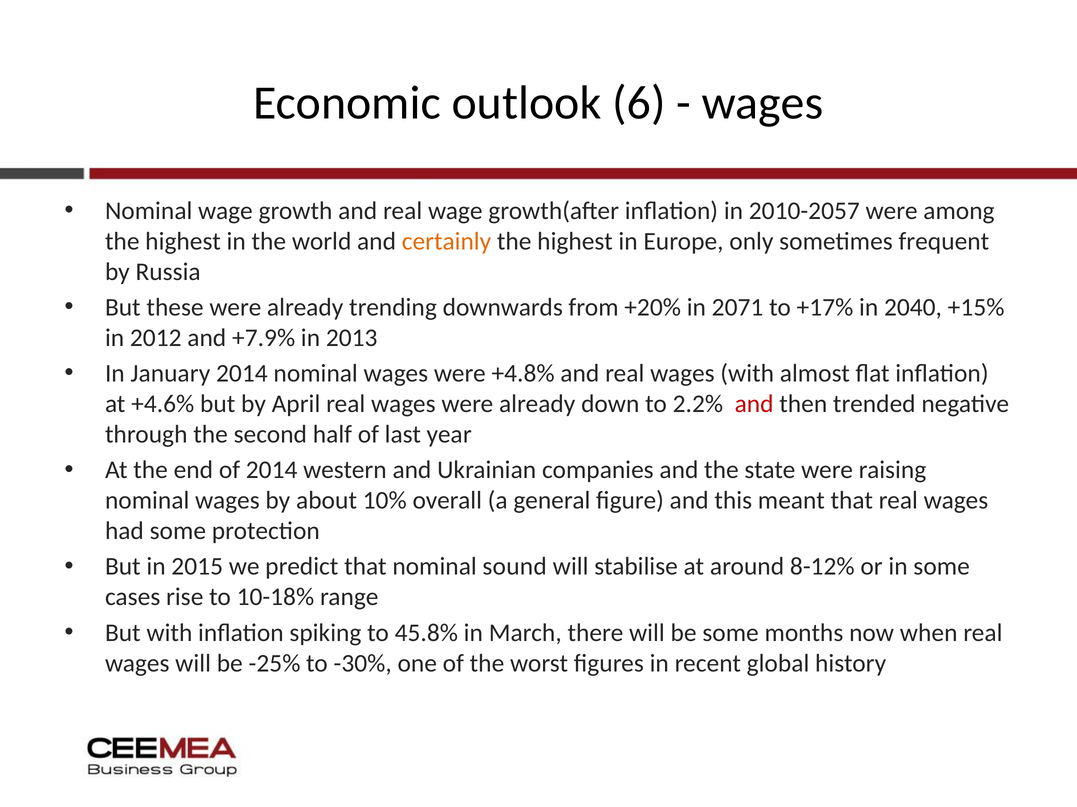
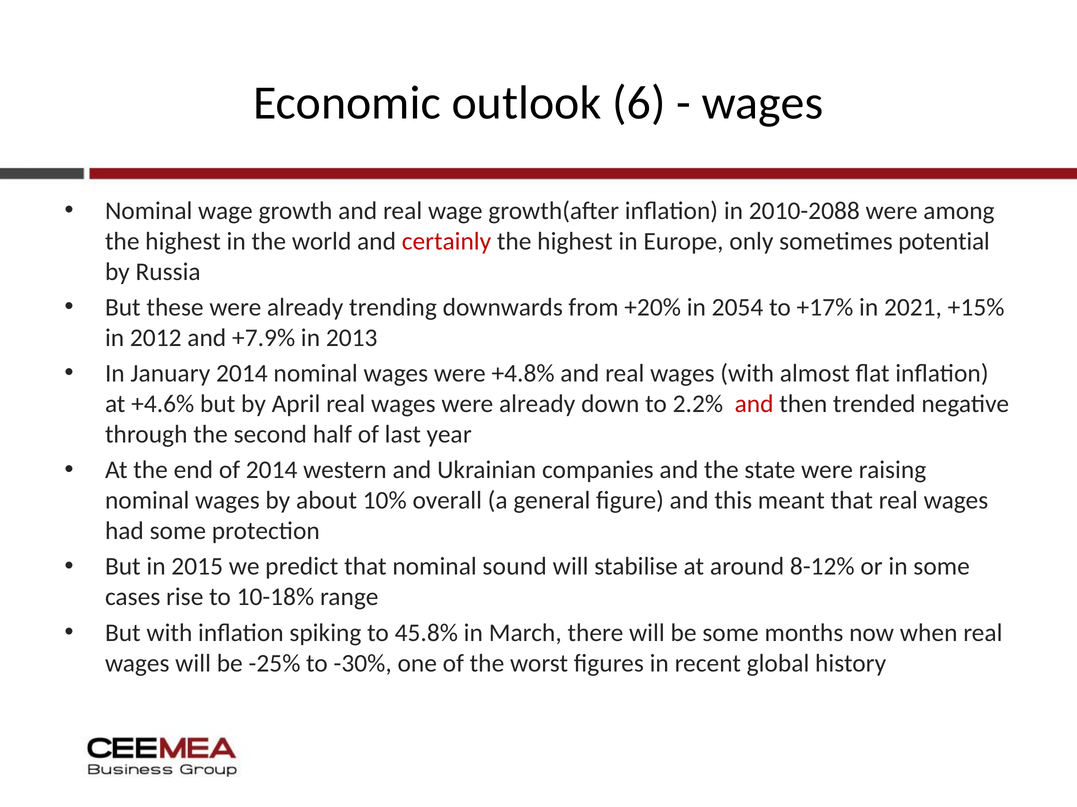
2010-2057: 2010-2057 -> 2010-2088 (804, 211)
certainly colour: orange -> red (447, 241)
frequent: frequent -> potential (944, 241)
2071: 2071 -> 2054 (738, 308)
2040: 2040 -> 2021 (913, 308)
